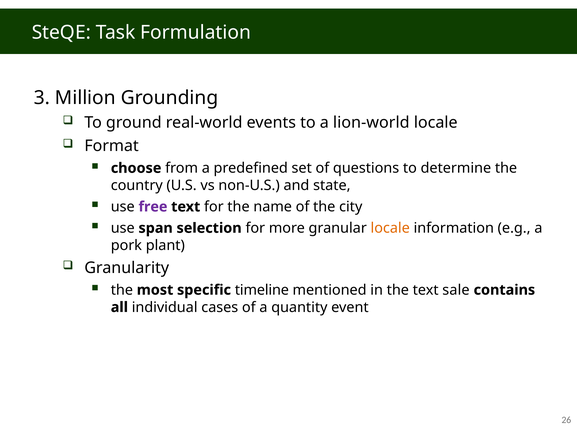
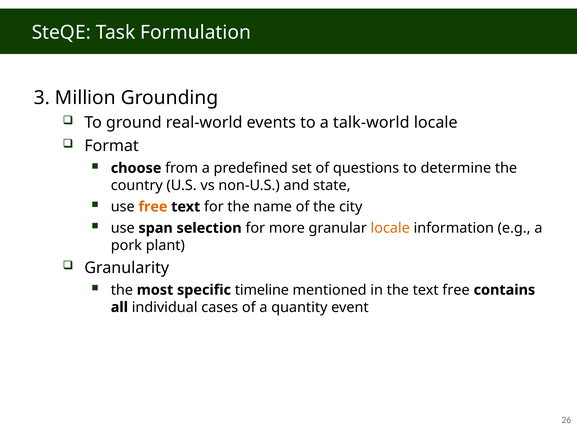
lion-world: lion-world -> talk-world (371, 123)
free colour: purple -> orange (153, 207)
text sale: sale -> free (456, 290)
